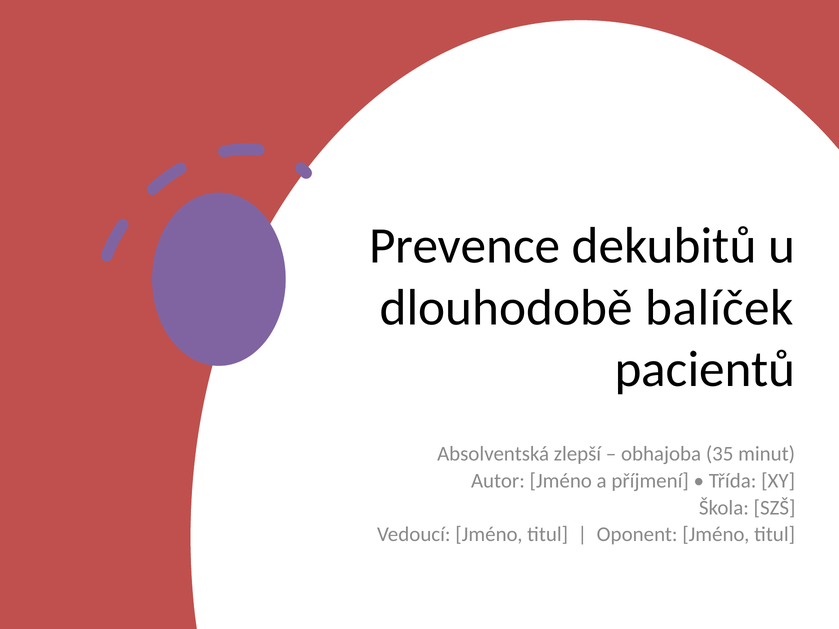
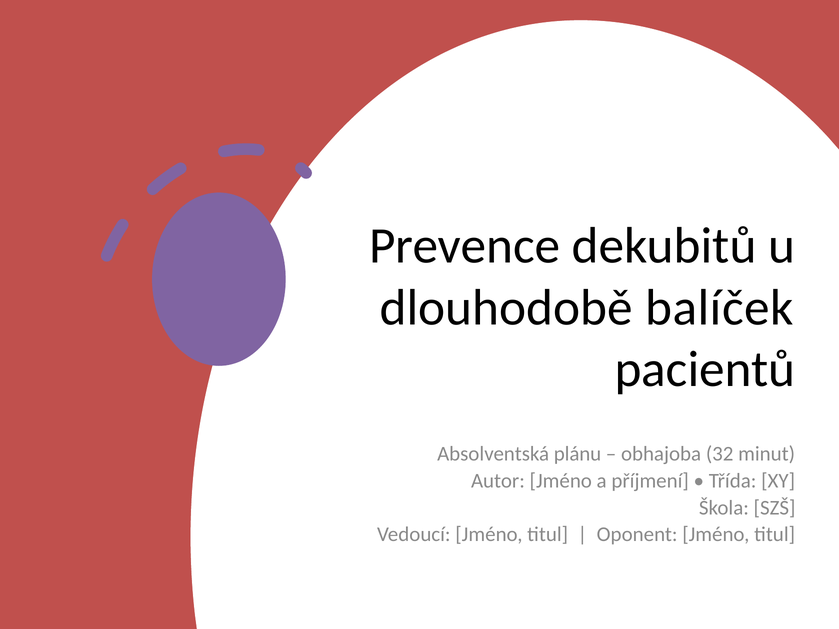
zlepší: zlepší -> plánu (578, 454)
35: 35 -> 32 (720, 454)
